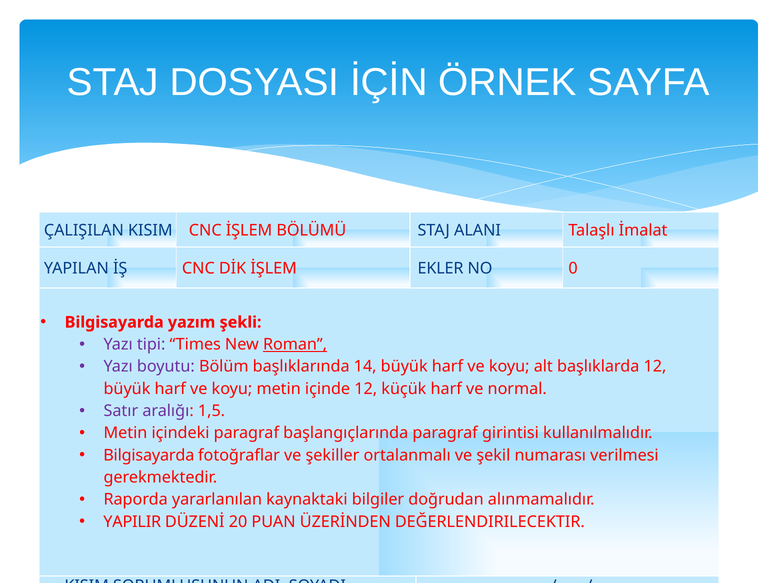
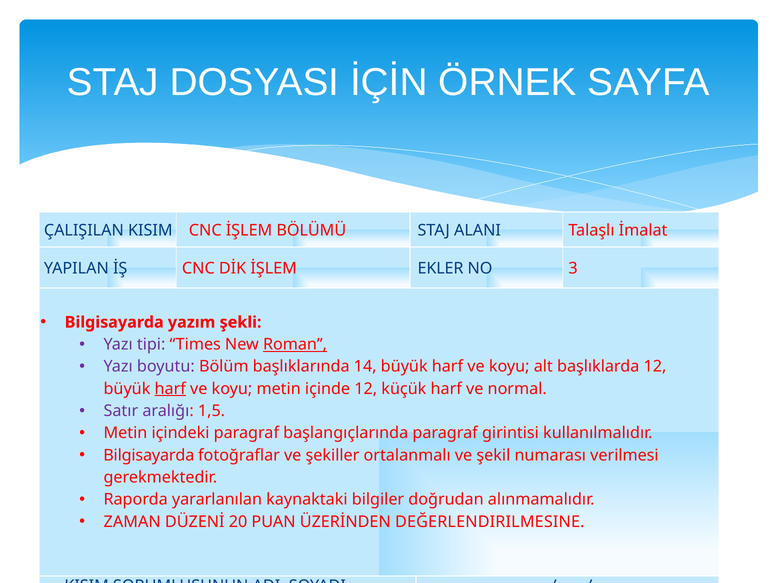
0: 0 -> 3 (573, 268)
harf underline: none -> present (170, 389)
YAPILIR: YAPILIR -> ZAMAN (132, 521)
DEĞERLENDIRILECEKTIR: DEĞERLENDIRILECEKTIR -> DEĞERLENDIRILMESINE (490, 521)
